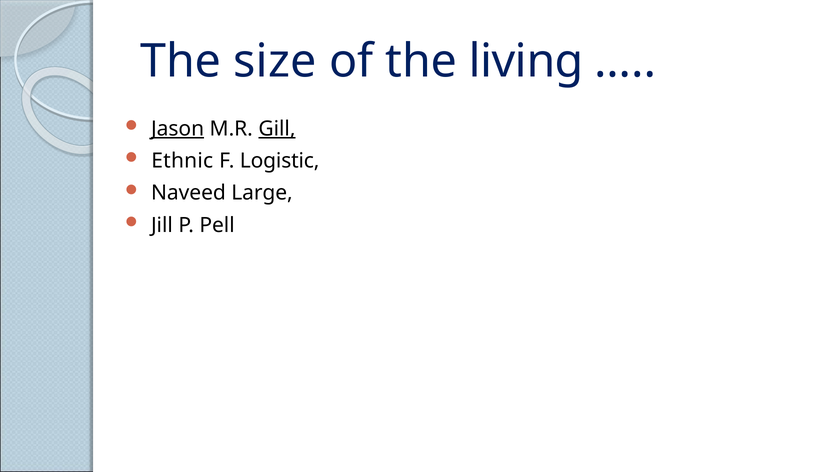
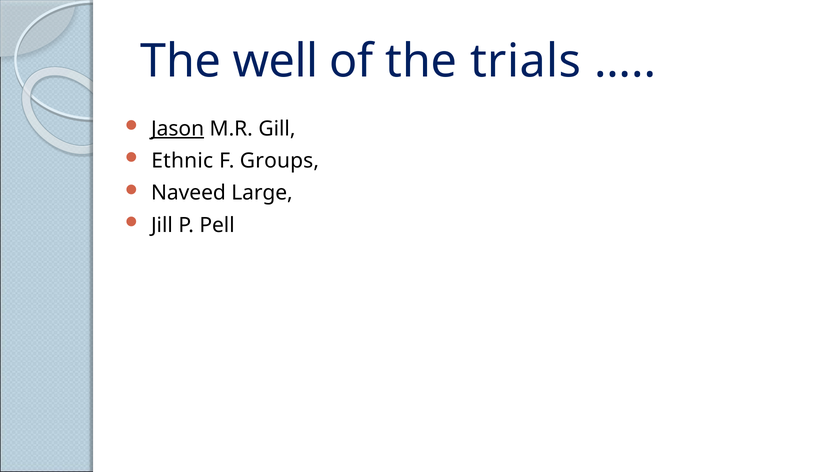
size: size -> well (275, 62)
living: living -> trials (526, 62)
Gill underline: present -> none (277, 129)
Logistic: Logistic -> Groups (279, 161)
